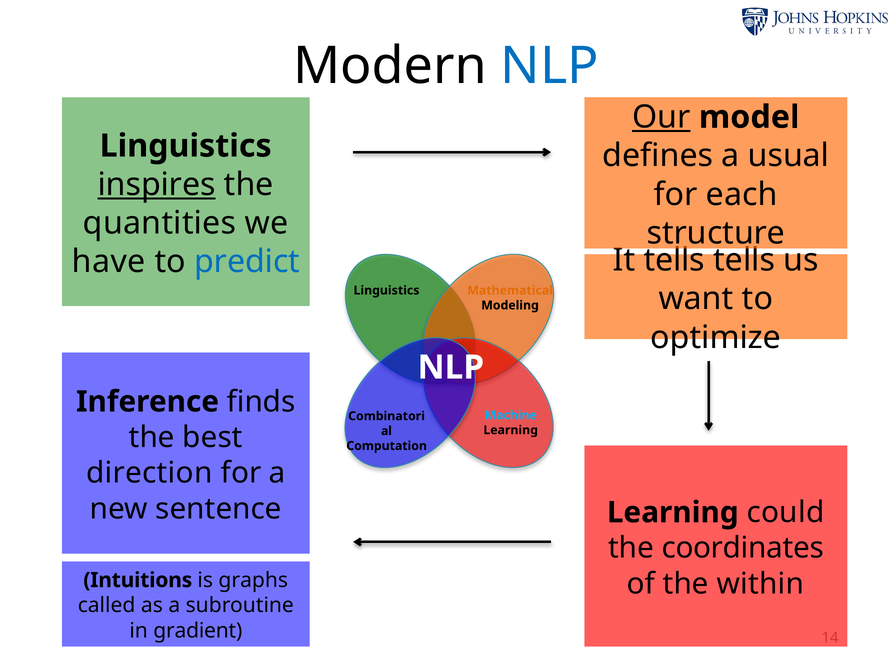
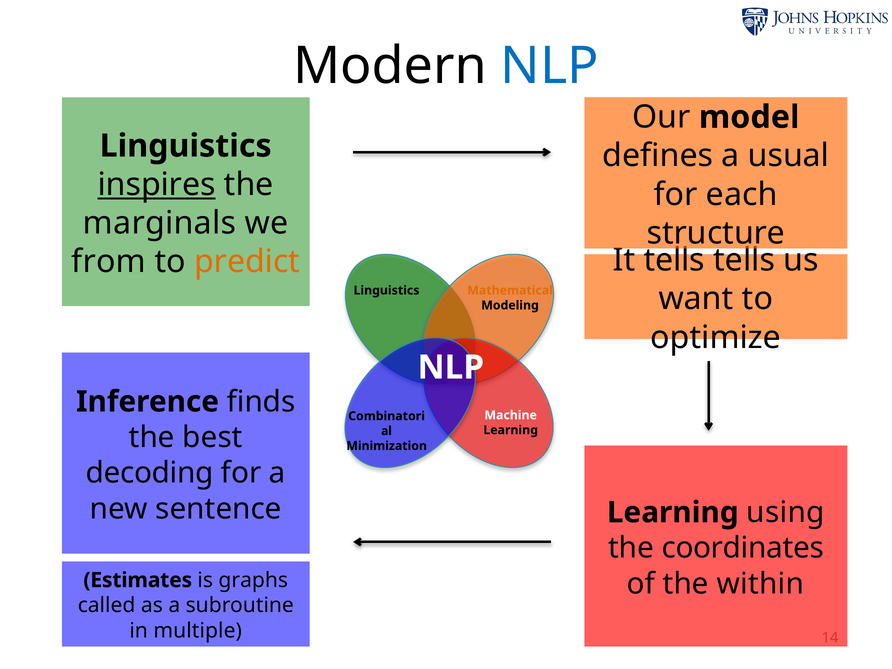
Our underline: present -> none (661, 117)
quantities: quantities -> marginals (160, 223)
have: have -> from (109, 262)
predict colour: blue -> orange (247, 262)
Machine colour: light blue -> white (511, 415)
Computation: Computation -> Minimization (387, 446)
direction: direction -> decoding (150, 473)
could: could -> using (785, 512)
Intuitions: Intuitions -> Estimates (138, 580)
gradient: gradient -> multiple (198, 631)
